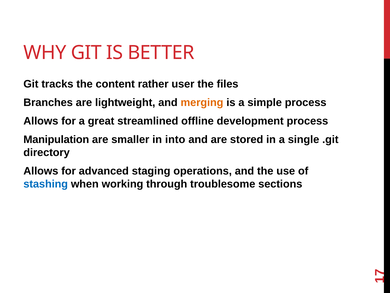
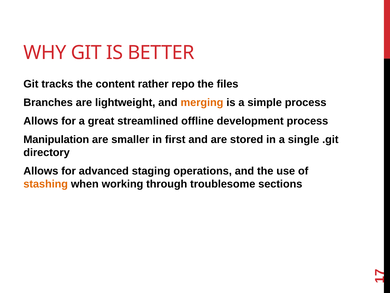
user: user -> repo (183, 84)
into: into -> first (175, 139)
stashing colour: blue -> orange (46, 184)
